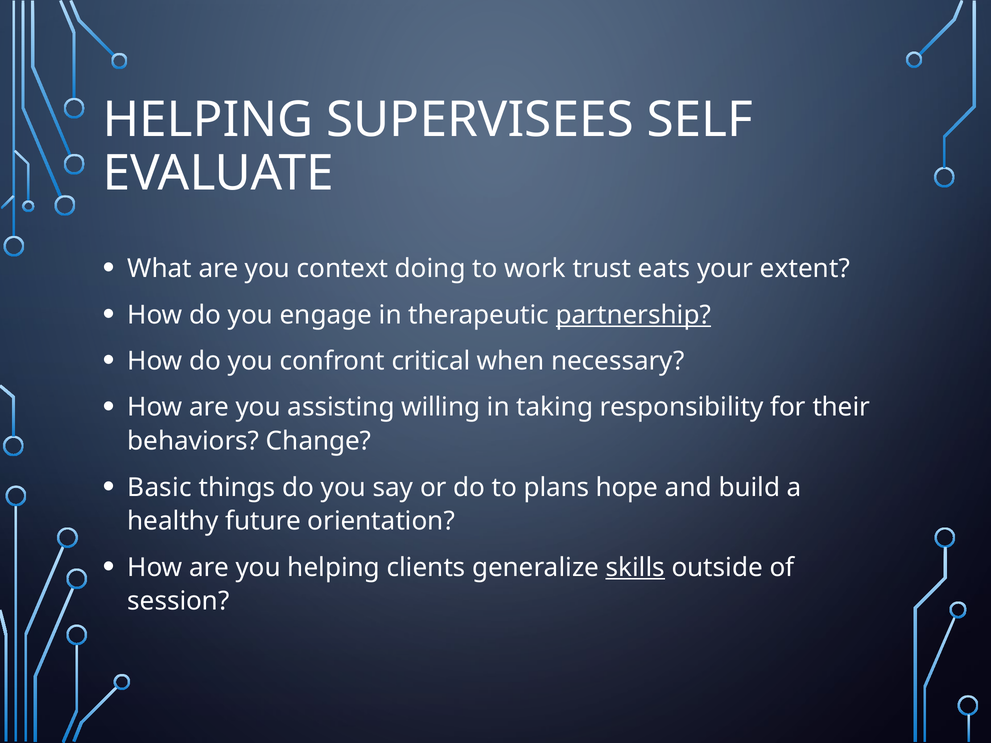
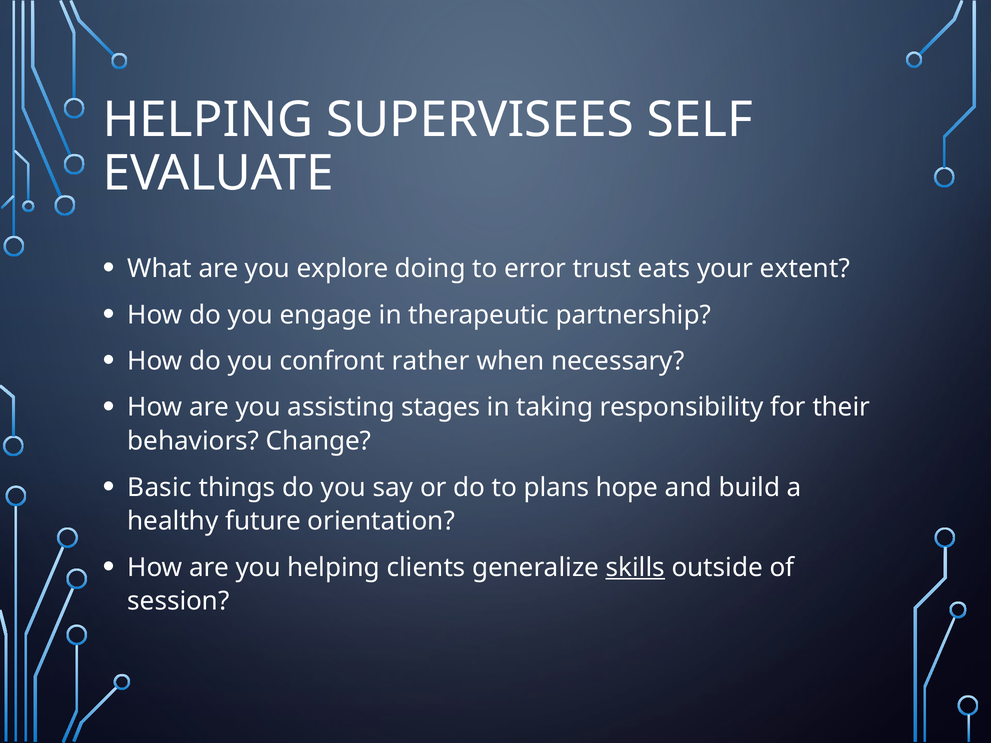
context: context -> explore (343, 269)
work: work -> error (535, 269)
partnership underline: present -> none (633, 315)
critical: critical -> rather (431, 361)
willing: willing -> stages (441, 407)
